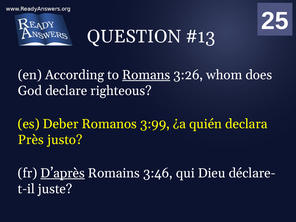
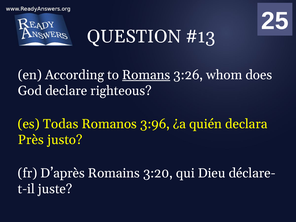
Deber: Deber -> Todas (61, 124)
3:99: 3:99 -> 3:96 (155, 124)
D’après underline: present -> none (63, 173)
3:46: 3:46 -> 3:20 (158, 173)
